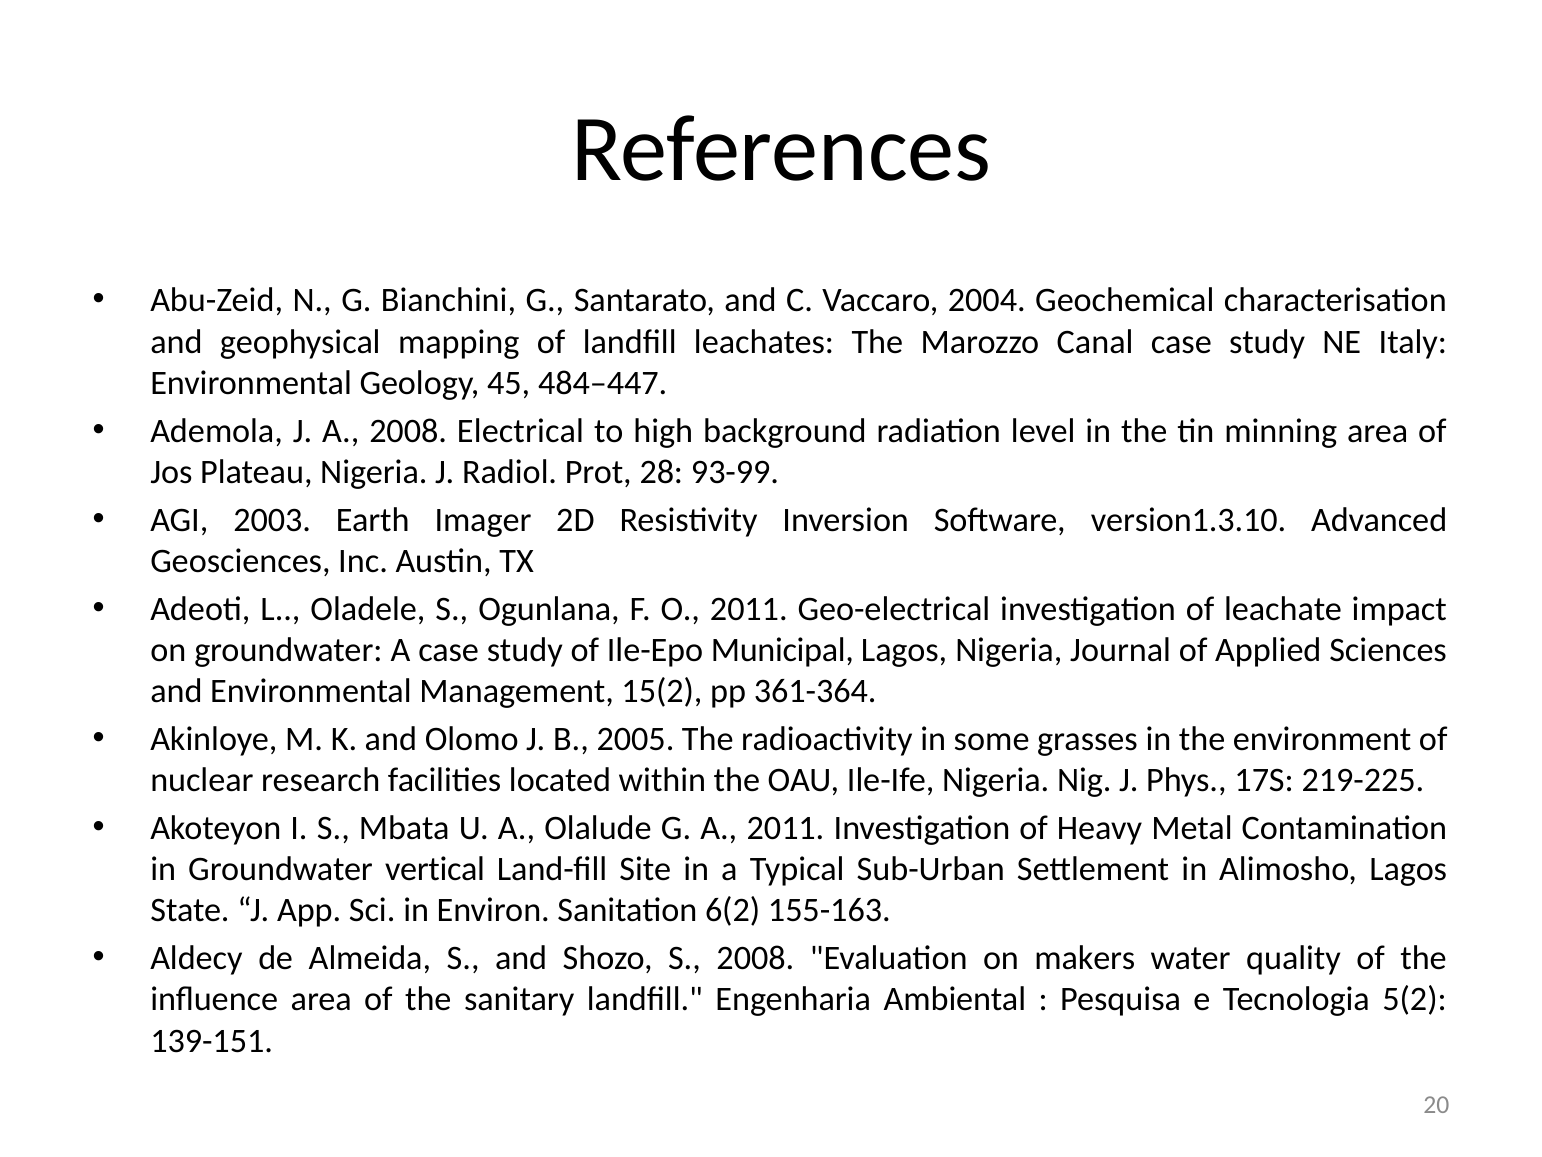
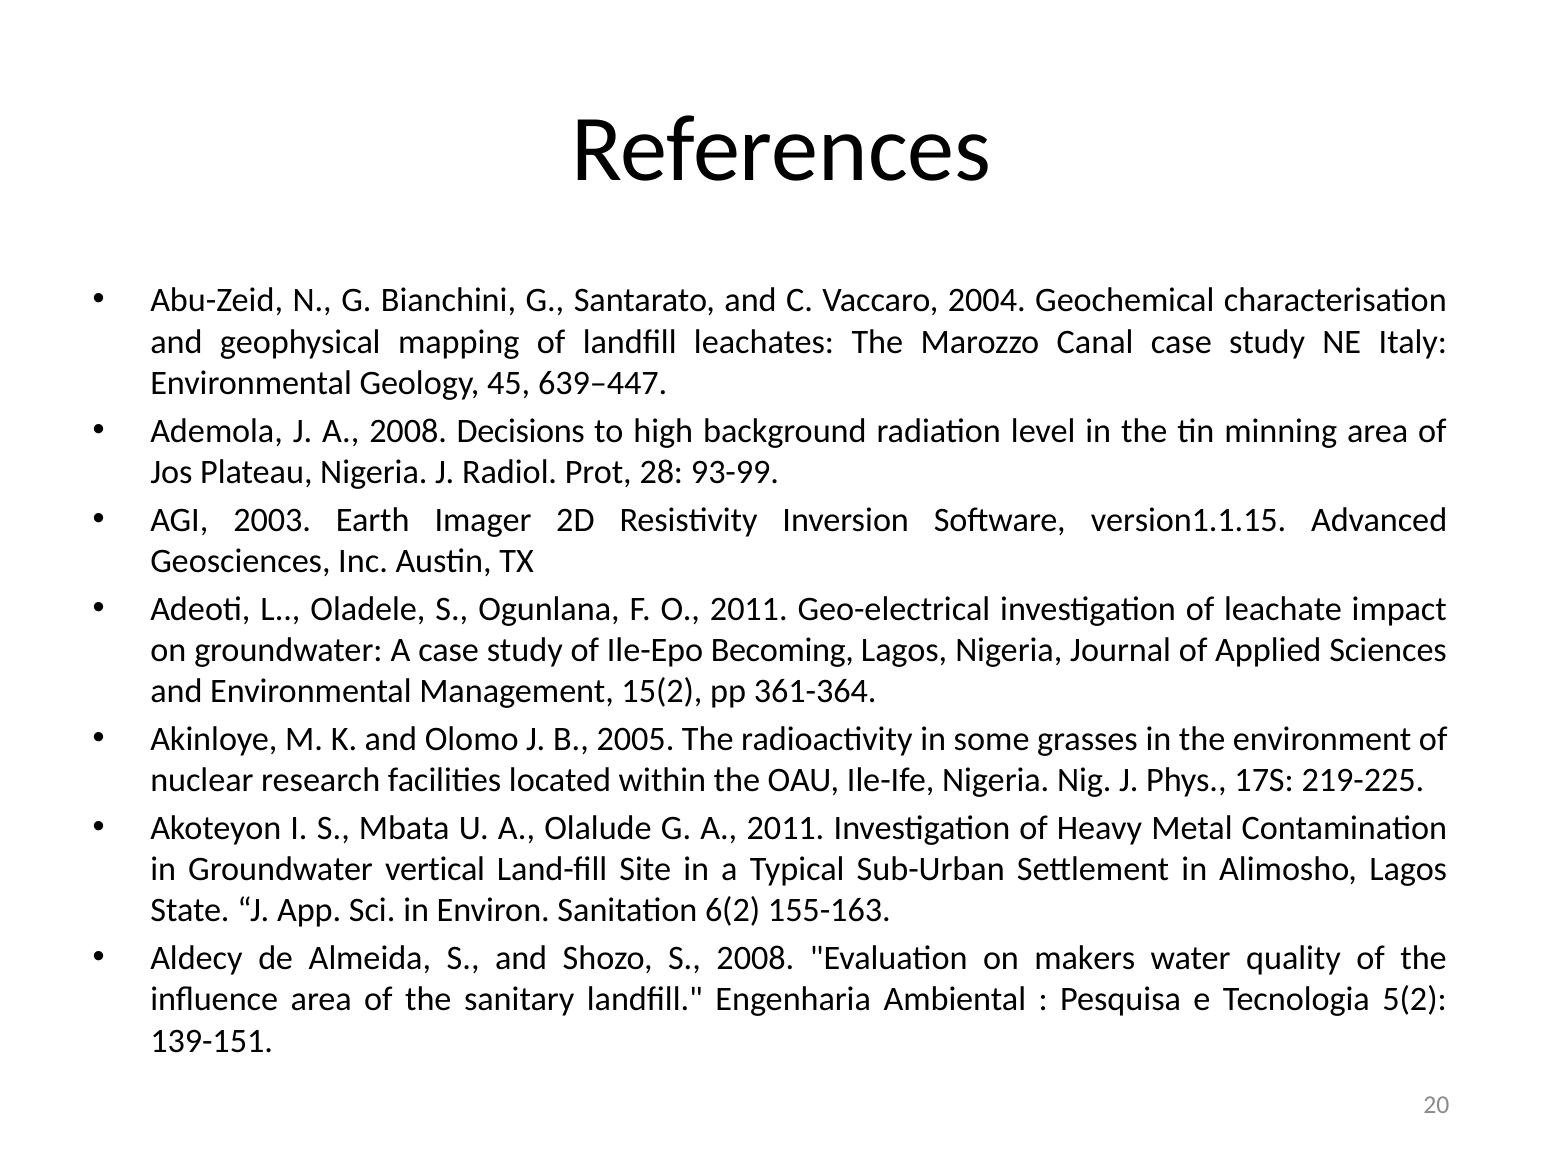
484–447: 484–447 -> 639–447 (603, 383)
Electrical: Electrical -> Decisions (521, 431)
version1.3.10: version1.3.10 -> version1.1.15 (1189, 520)
Municipal: Municipal -> Becoming (782, 650)
